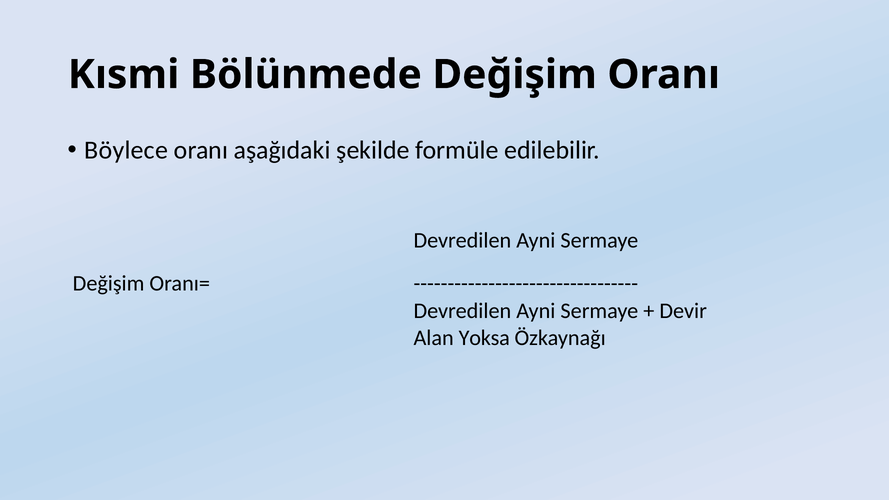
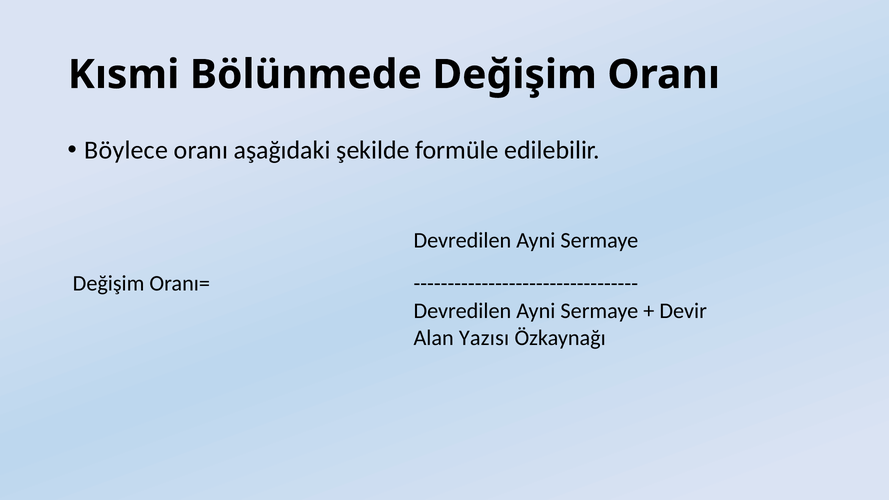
Yoksa: Yoksa -> Yazısı (484, 338)
